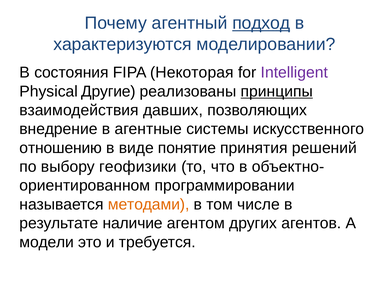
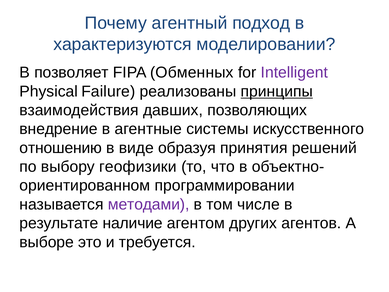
подход underline: present -> none (261, 23)
состояния: состояния -> позволяет (71, 72)
Некоторая: Некоторая -> Обменных (192, 72)
Другие: Другие -> Failure (108, 91)
понятие: понятие -> образуя (187, 148)
методами colour: orange -> purple (149, 204)
модели: модели -> выборе (47, 242)
